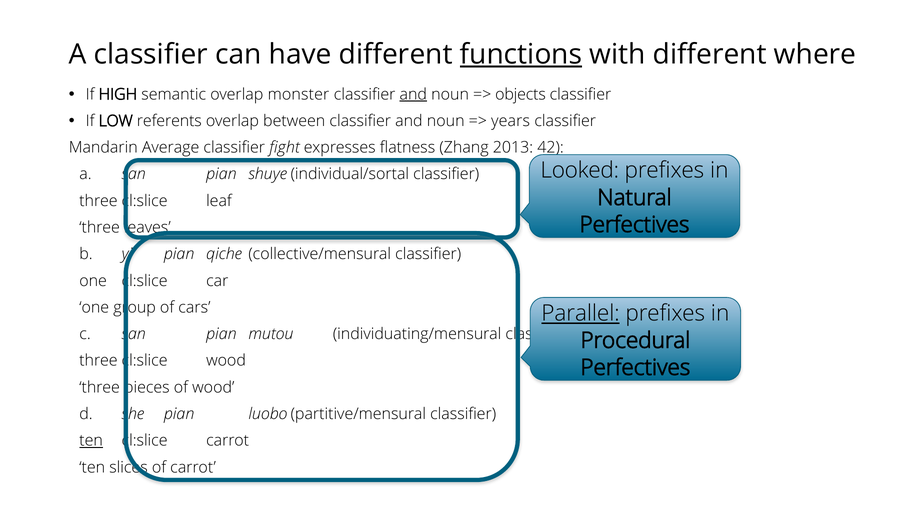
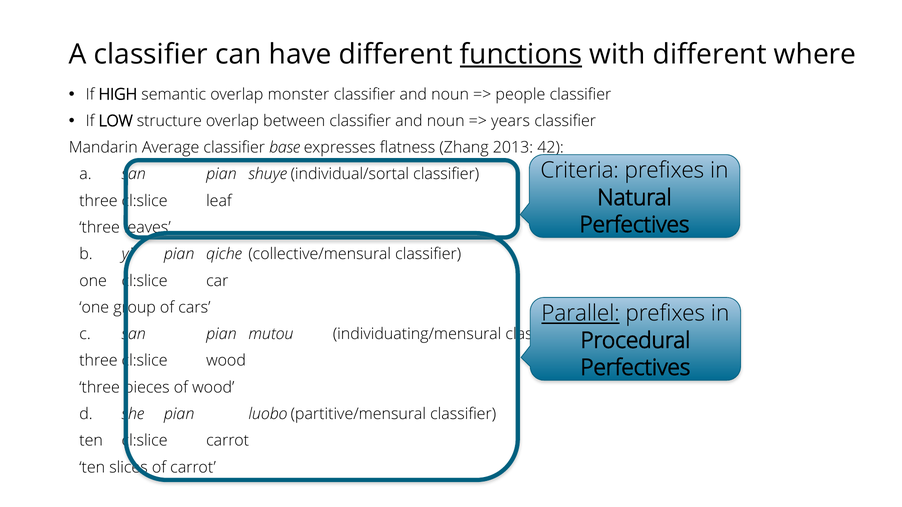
and underline: present -> none (413, 94)
objects: objects -> people (520, 94)
referents: referents -> structure (169, 121)
fight: fight -> base (285, 148)
Looked: Looked -> Criteria (580, 171)
ten underline: present -> none (91, 441)
